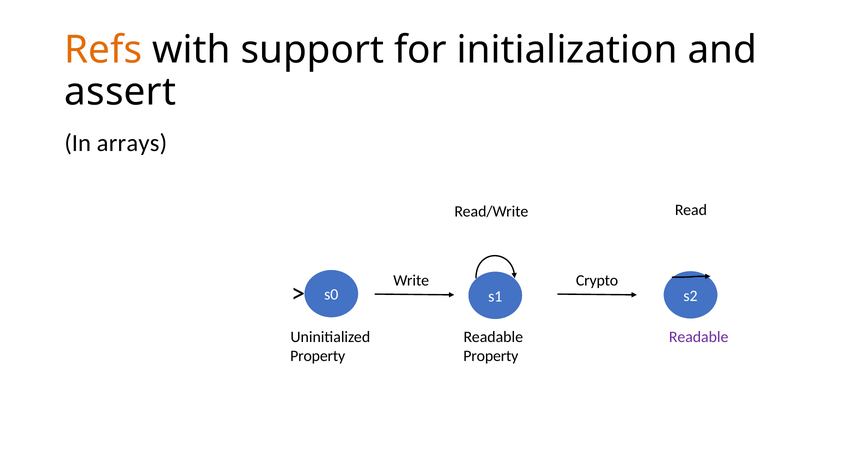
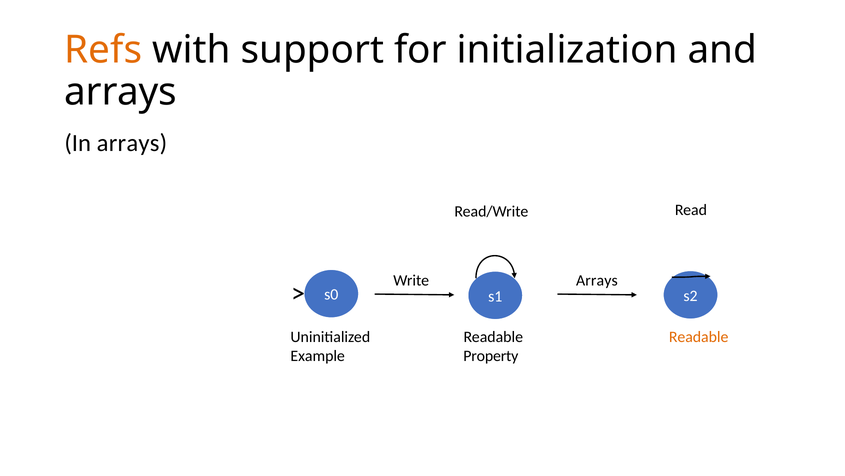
assert: assert -> arrays (121, 92)
Crypto: Crypto -> Arrays (597, 280)
Readable colour: purple -> orange (699, 336)
Property: Property -> Example (318, 355)
